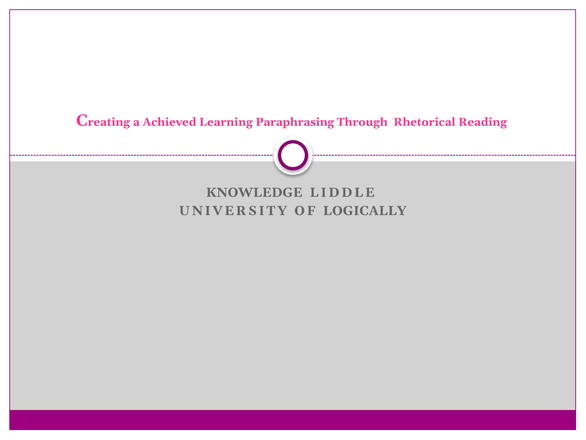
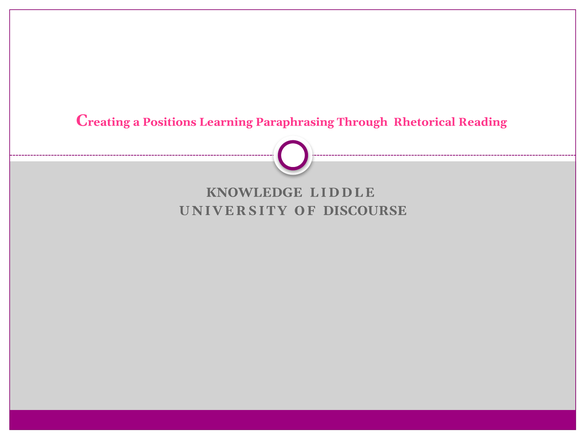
Achieved: Achieved -> Positions (169, 122)
LOGICALLY: LOGICALLY -> DISCOURSE (365, 211)
